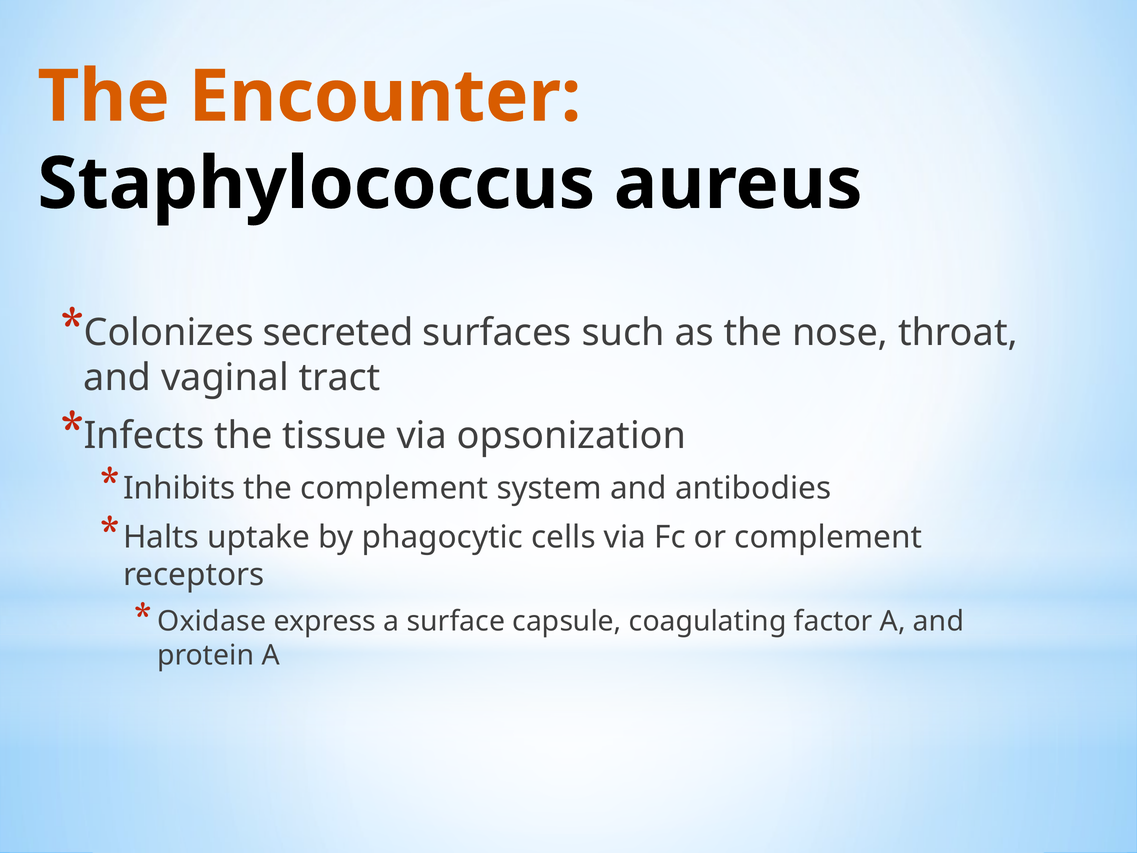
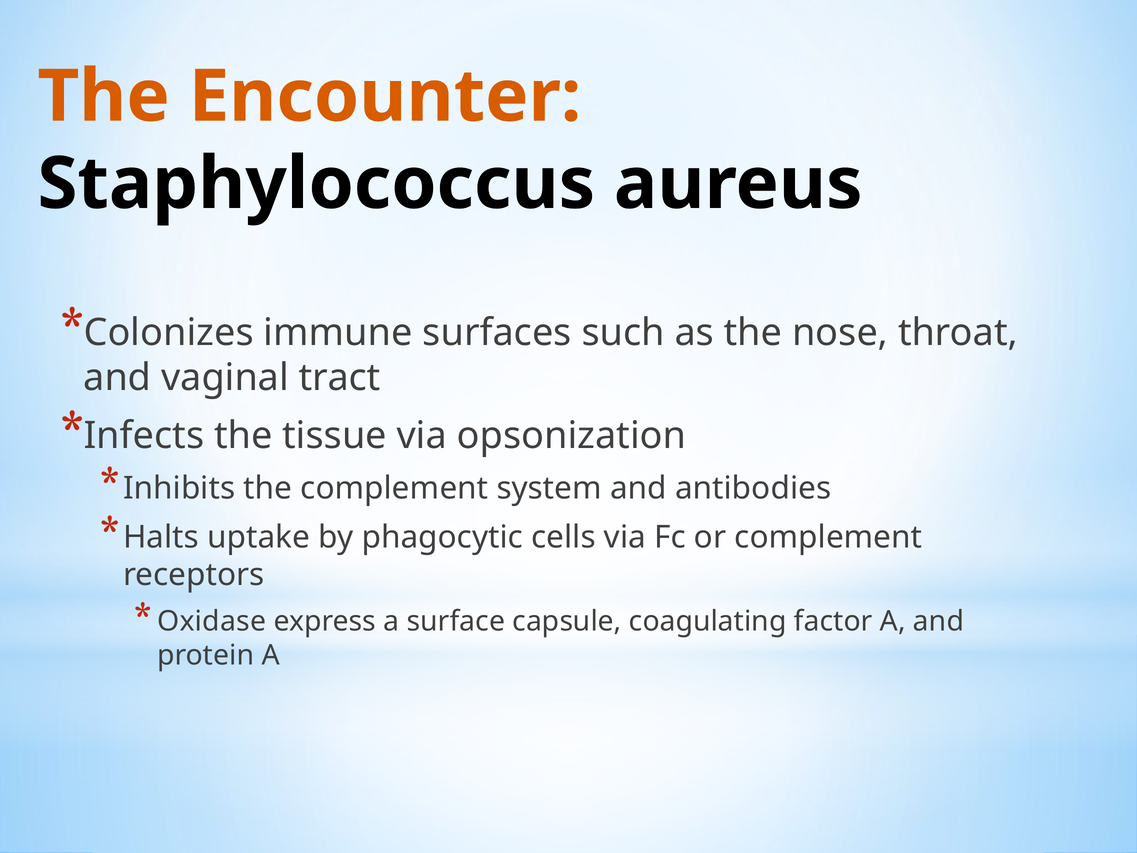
secreted: secreted -> immune (338, 332)
